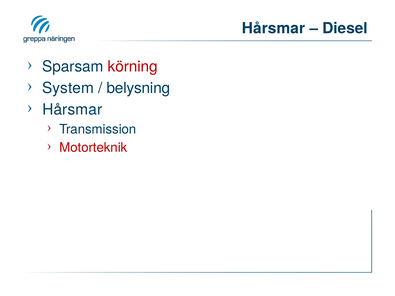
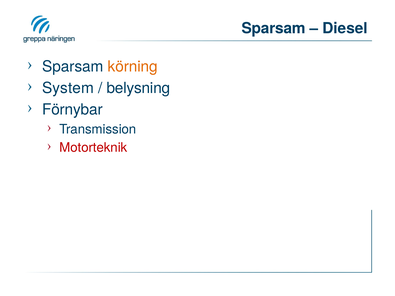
Hårsmar: Hårsmar -> Sparsam (274, 28)
körning colour: red -> orange (133, 67)
Hårsmar: Hårsmar -> Förnybar (72, 110)
